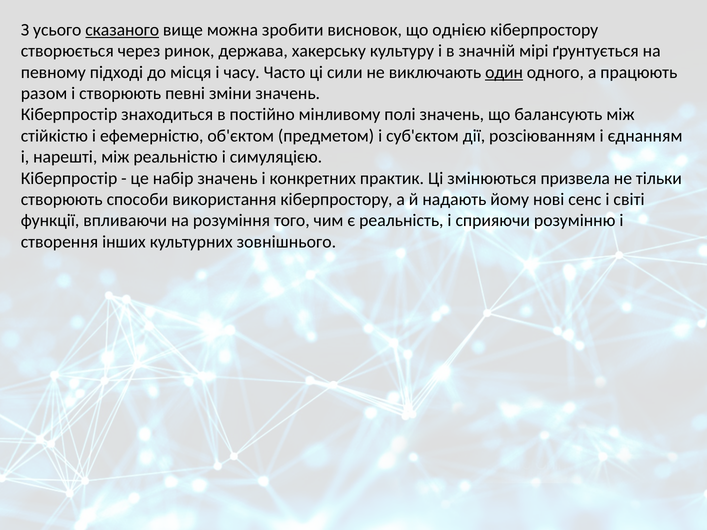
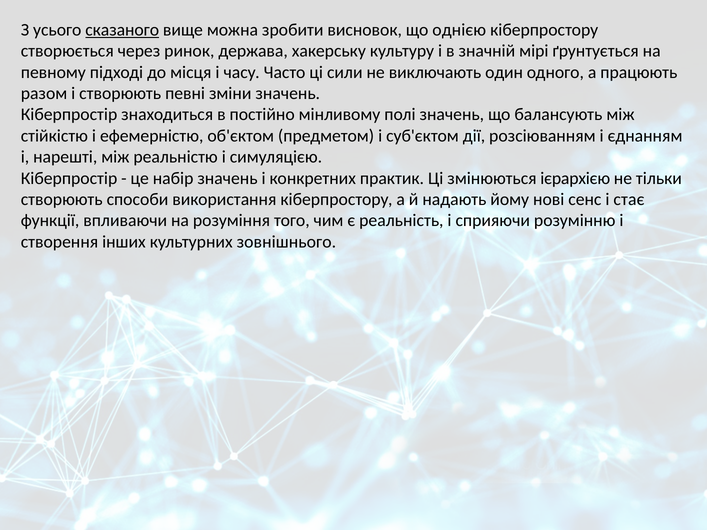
один underline: present -> none (504, 72)
призвела: призвела -> ієрархією (575, 178)
світі: світі -> стає (629, 200)
